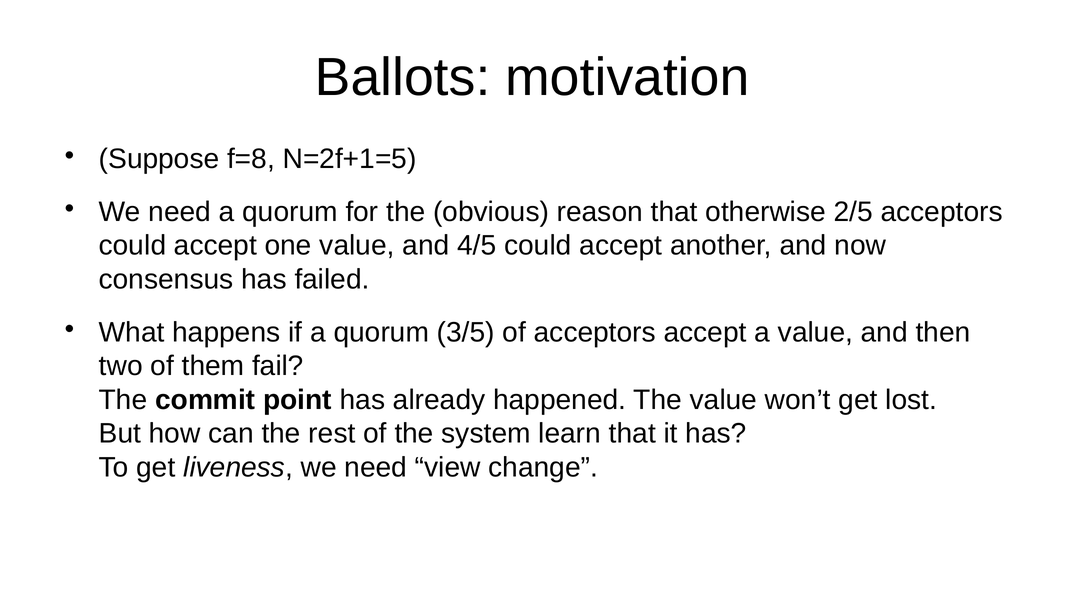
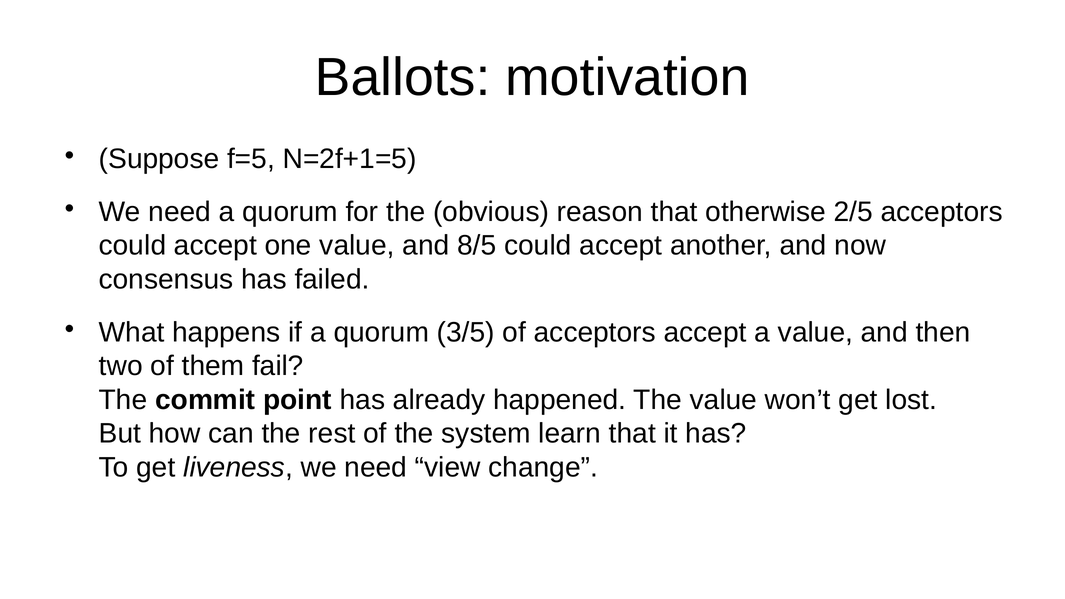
f=8: f=8 -> f=5 (251, 159)
4/5: 4/5 -> 8/5 (477, 246)
